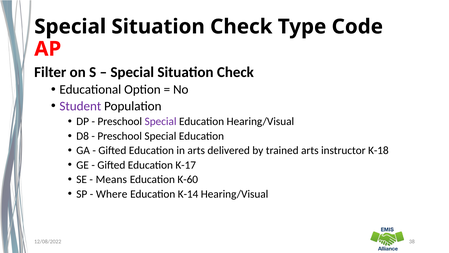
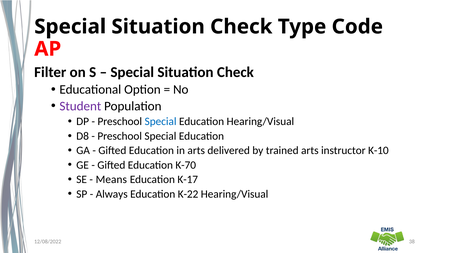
Special colour: purple -> blue (161, 121)
K-18: K-18 -> K-10 (378, 150)
K-17: K-17 -> K-70 (186, 165)
K-60: K-60 -> K-17 (188, 179)
Where: Where -> Always (112, 194)
K-14: K-14 -> K-22 (188, 194)
